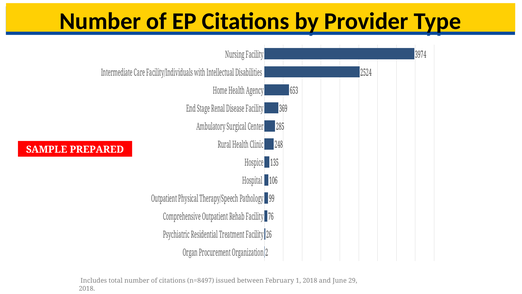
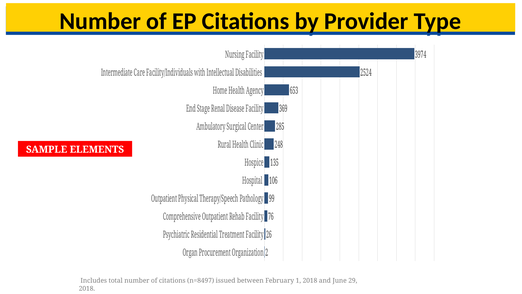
PREPARED: PREPARED -> ELEMENTS (97, 149)
